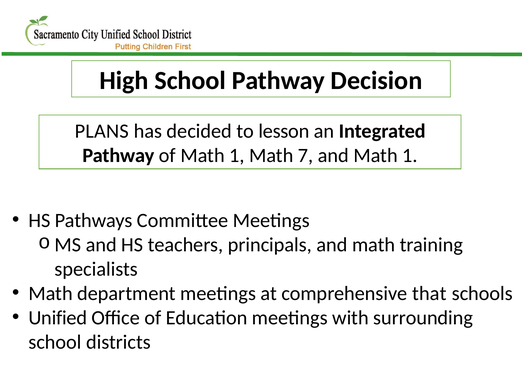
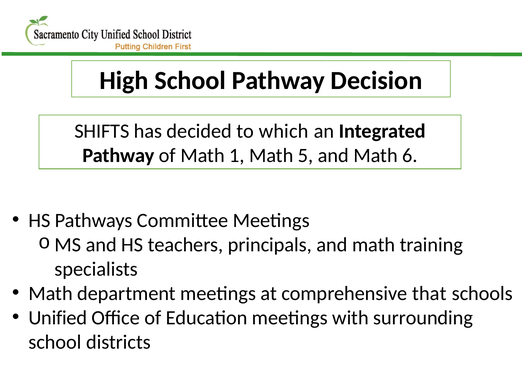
PLANS: PLANS -> SHIFTS (102, 131)
lesson: lesson -> which (284, 131)
7: 7 -> 5 (306, 156)
and Math 1: 1 -> 6 (410, 156)
